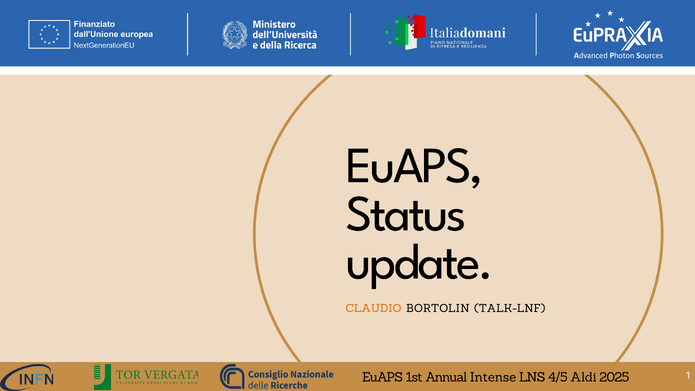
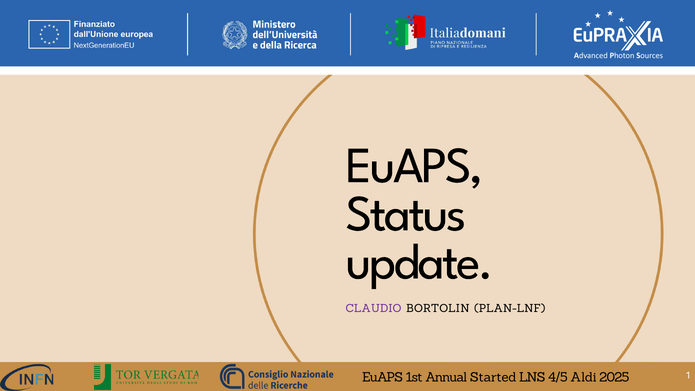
CLAUDIO colour: orange -> purple (373, 308)
TALK-LNF: TALK-LNF -> PLAN-LNF (510, 308)
Intense: Intense -> Started (493, 377)
